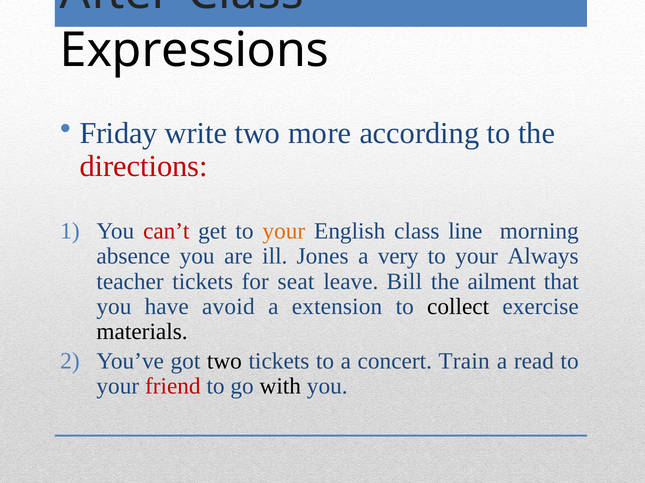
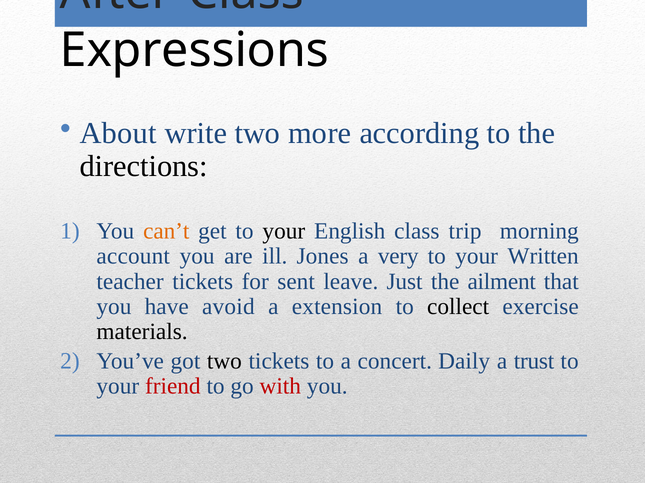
Friday: Friday -> About (118, 134)
directions colour: red -> black (144, 166)
can’t colour: red -> orange (166, 231)
your colour: orange -> black (284, 231)
line: line -> trip (465, 231)
absence: absence -> account (133, 257)
Always: Always -> Written (543, 257)
seat: seat -> sent (296, 282)
Bill: Bill -> Just (404, 282)
Train: Train -> Daily (464, 362)
read: read -> trust (534, 362)
with colour: black -> red (280, 387)
